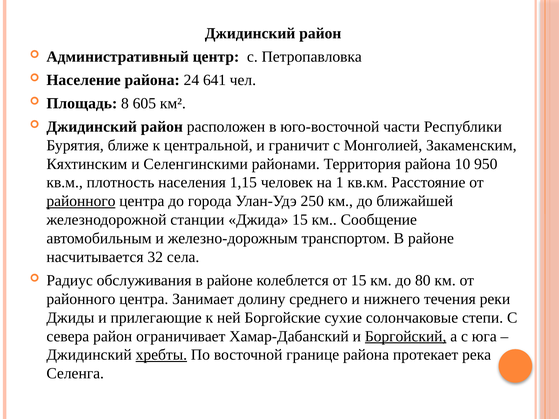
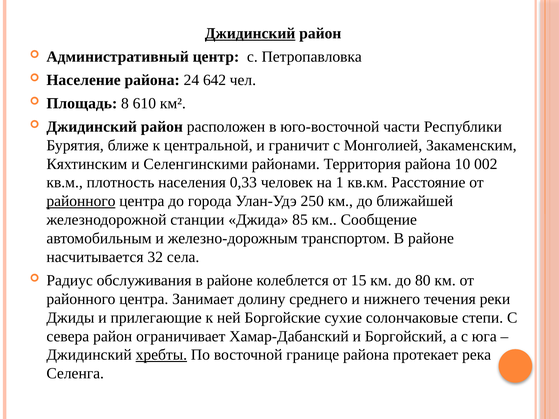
Джидинский underline: none -> present (250, 33)
641: 641 -> 642 (215, 80)
605: 605 -> 610 (144, 103)
950: 950 -> 002 (486, 164)
1,15: 1,15 -> 0,33 (243, 183)
Джида 15: 15 -> 85 (300, 220)
Боргойский underline: present -> none (406, 336)
